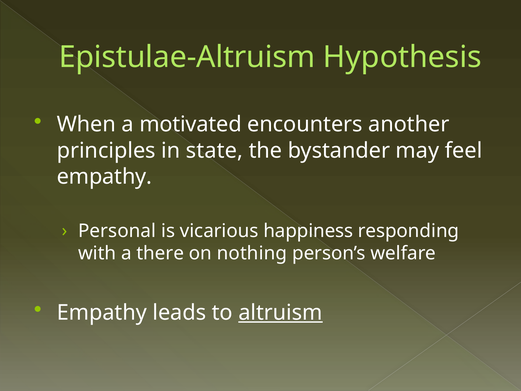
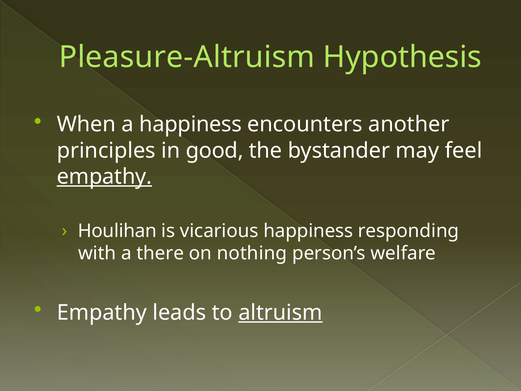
Epistulae-Altruism: Epistulae-Altruism -> Pleasure-Altruism (187, 57)
a motivated: motivated -> happiness (191, 124)
state: state -> good (215, 150)
empathy underline: none -> present (104, 176)
Personal: Personal -> Houlihan (117, 231)
